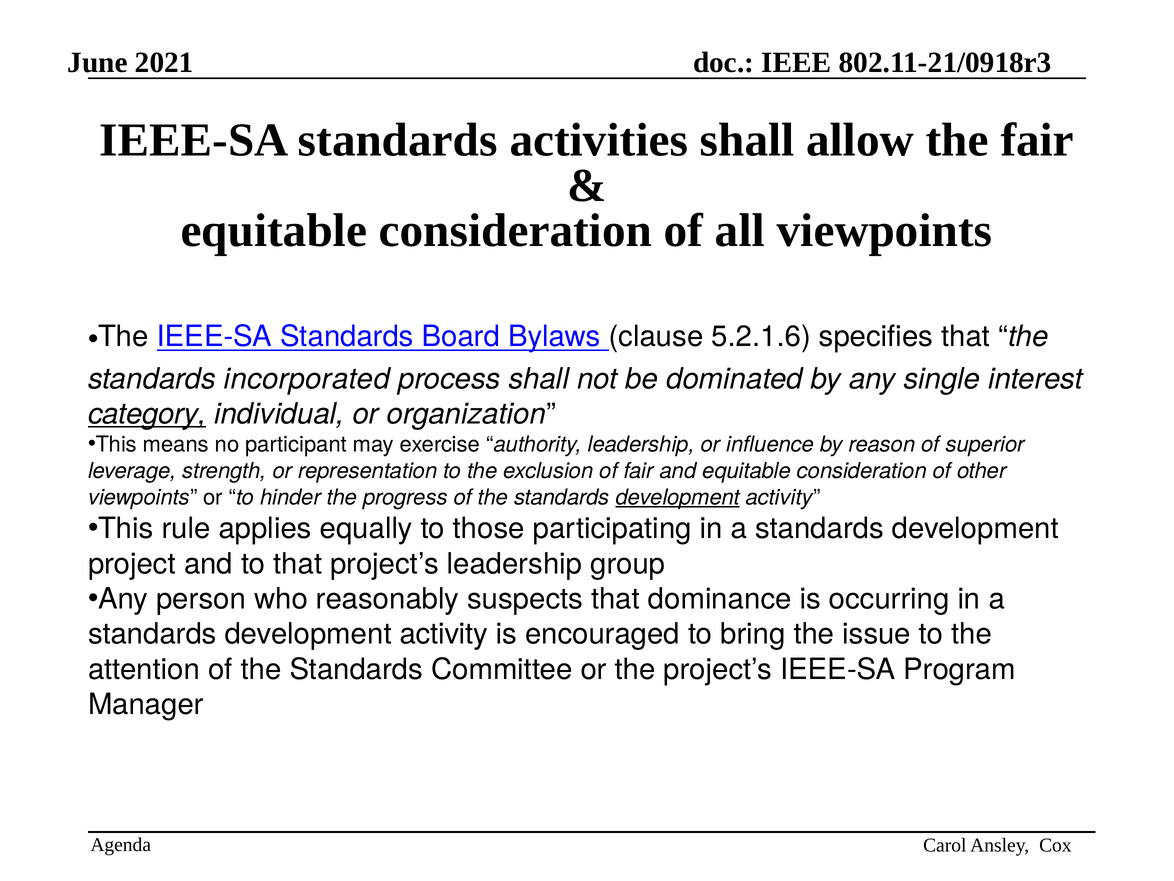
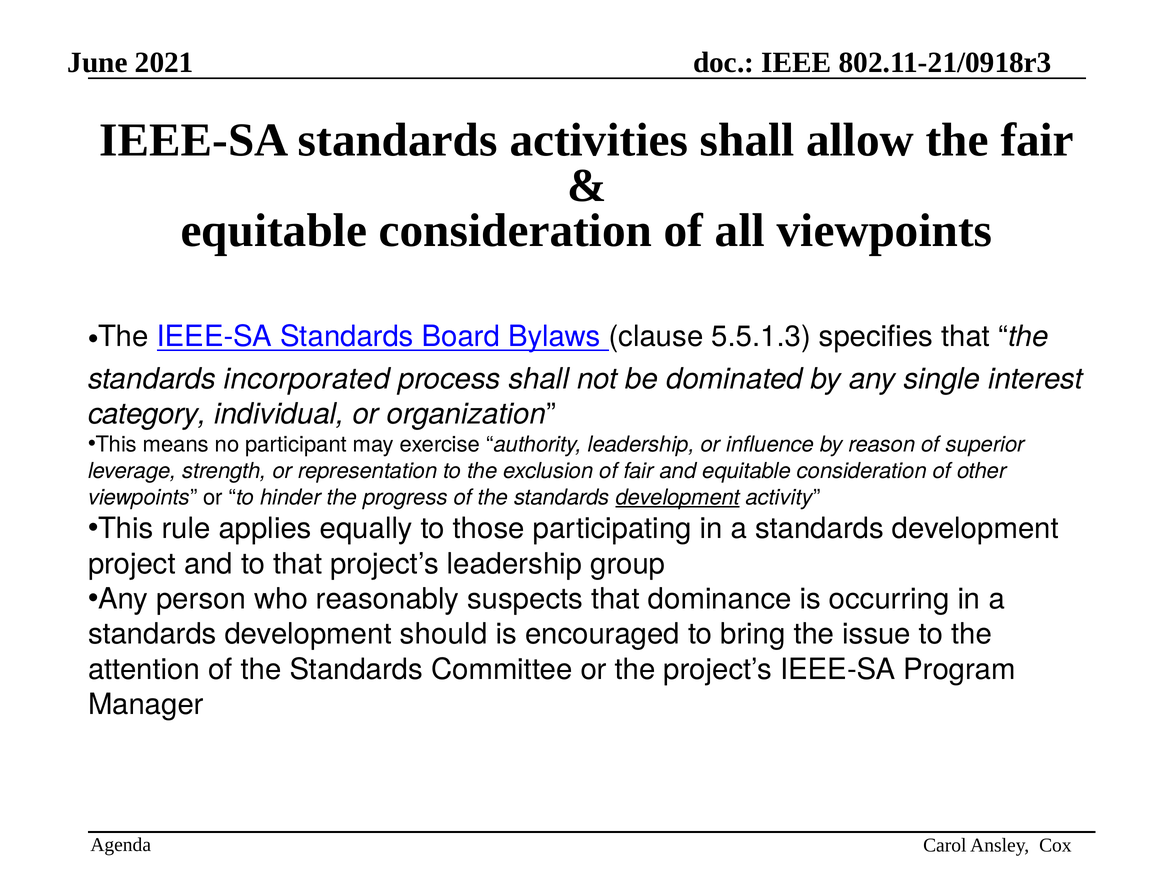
5.2.1.6: 5.2.1.6 -> 5.5.1.3 (761, 337)
category underline: present -> none (147, 414)
activity: activity -> should (444, 634)
